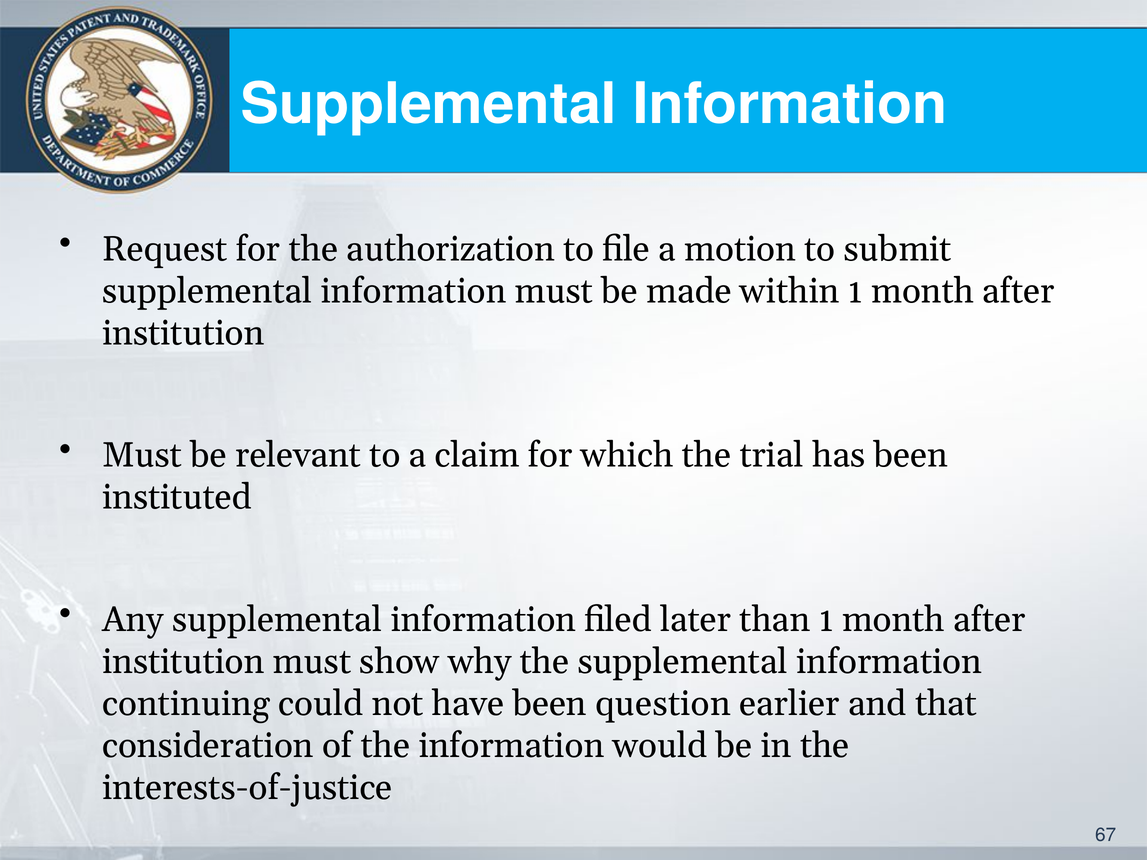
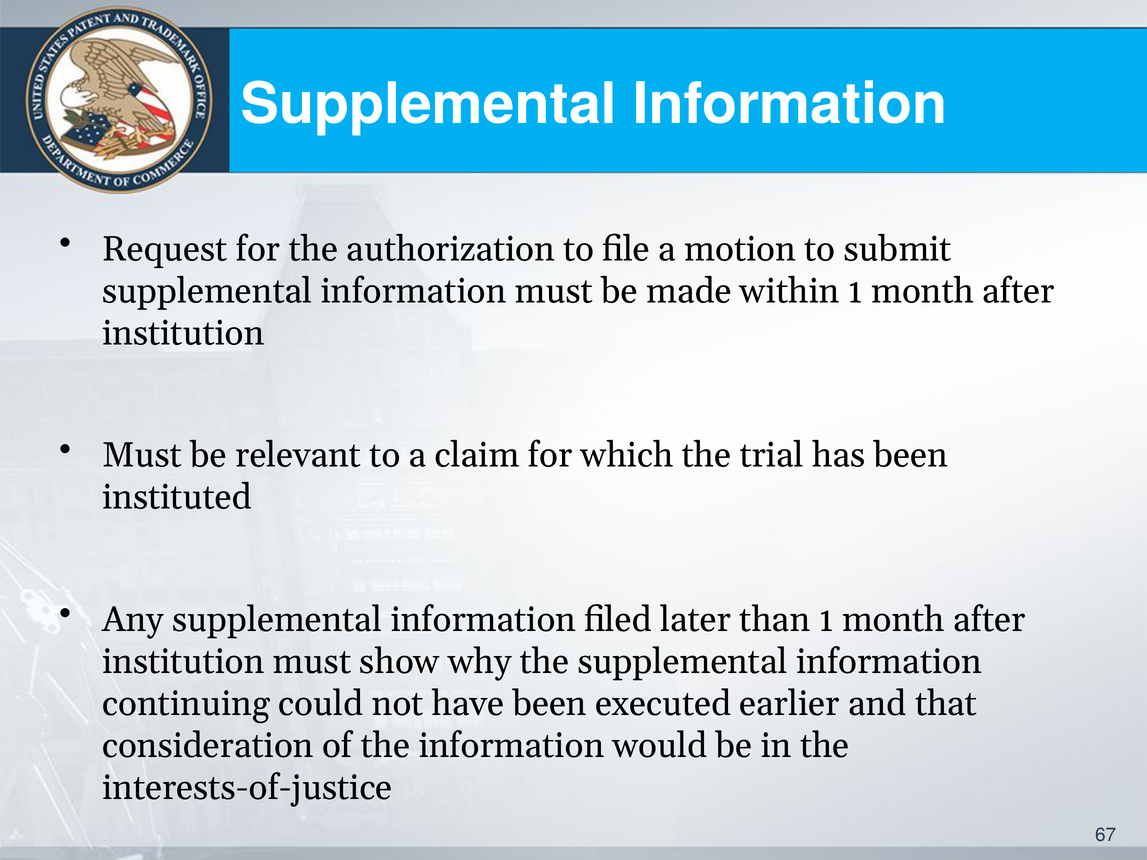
question: question -> executed (663, 704)
